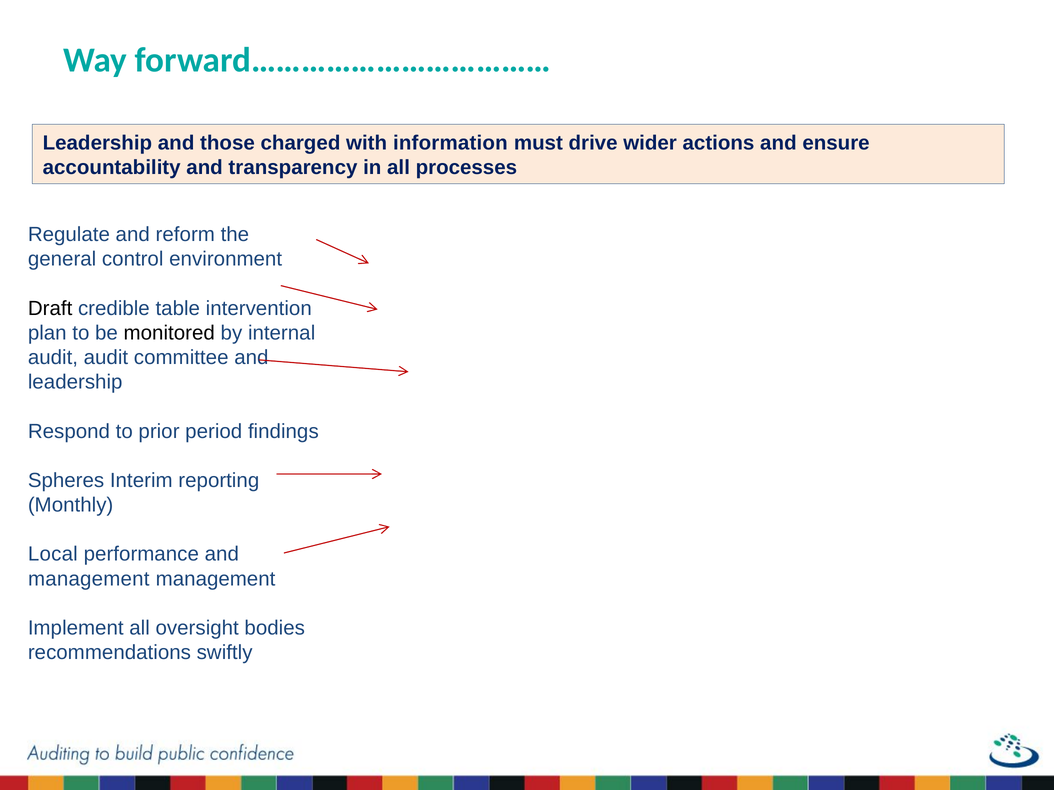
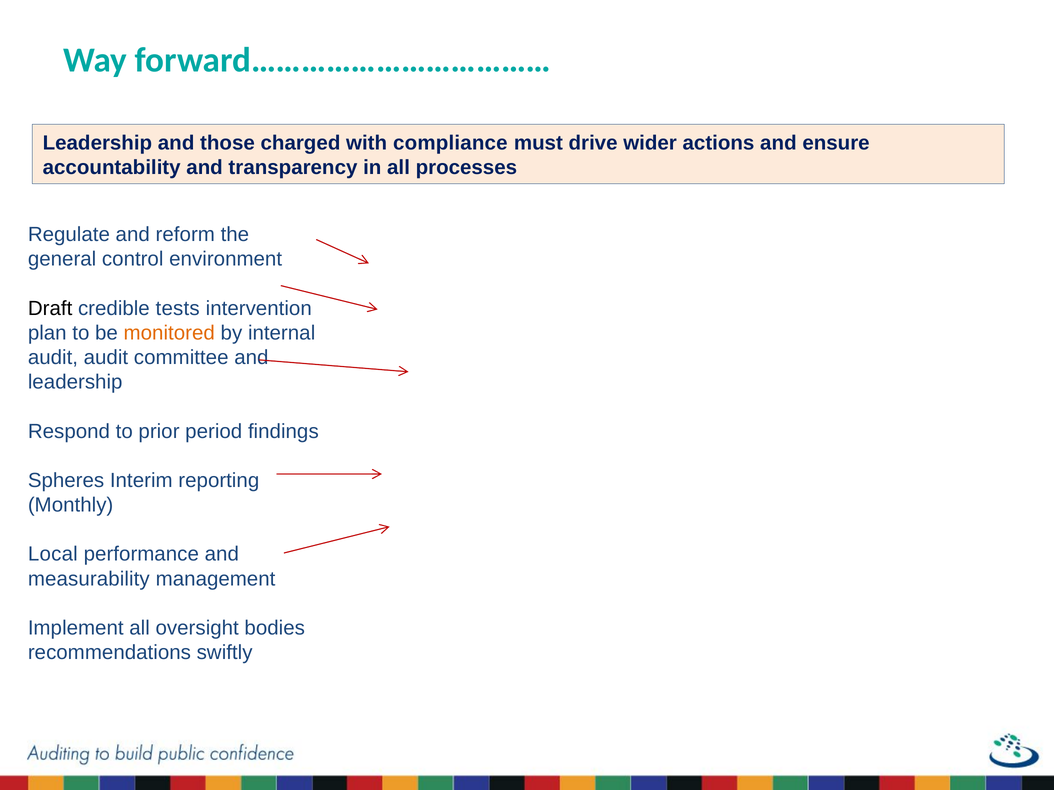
information: information -> compliance (450, 143)
table: table -> tests (178, 308)
monitored colour: black -> orange (169, 333)
management: management -> measurability (89, 579)
